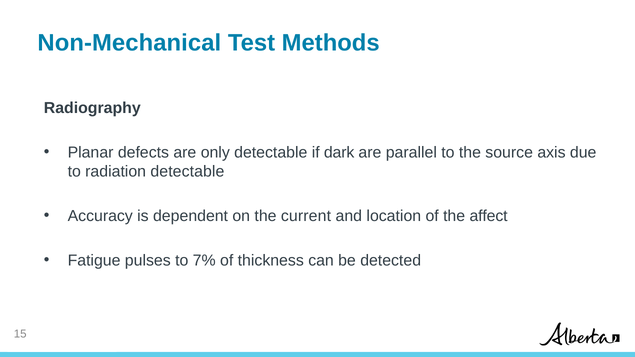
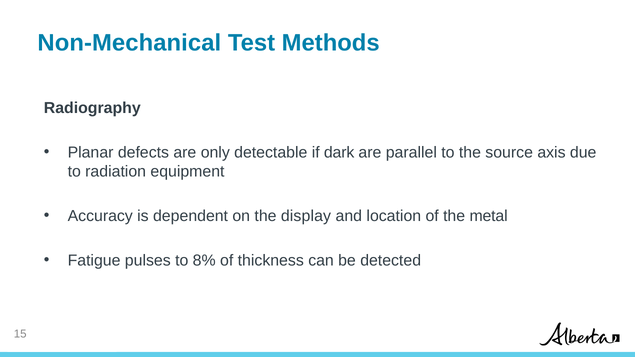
radiation detectable: detectable -> equipment (187, 172)
current: current -> display (306, 216)
affect: affect -> metal (489, 216)
7%: 7% -> 8% (204, 260)
